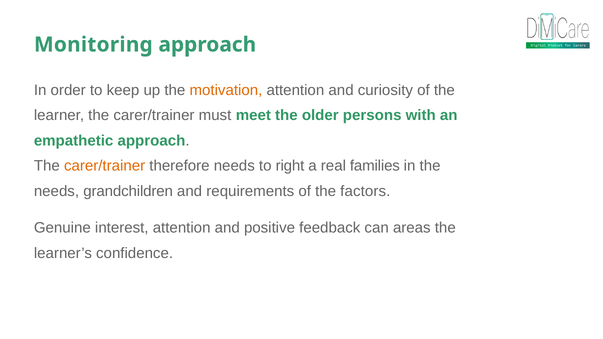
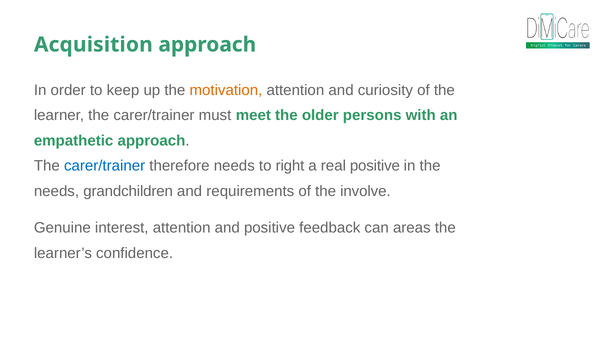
Monitoring: Monitoring -> Acquisition (93, 45)
carer/trainer colour: orange -> blue (105, 166)
real families: families -> positive (375, 166)
factors: factors -> involve (365, 191)
